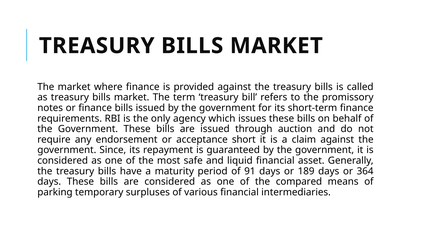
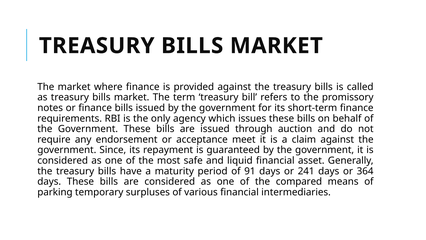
short: short -> meet (244, 139)
189: 189 -> 241 (306, 171)
